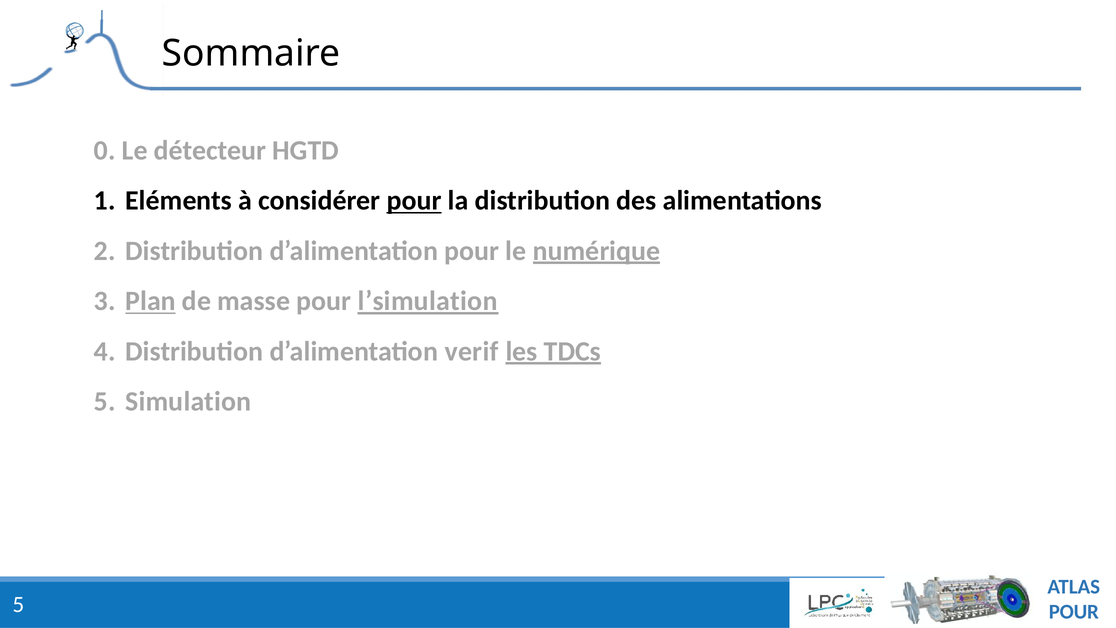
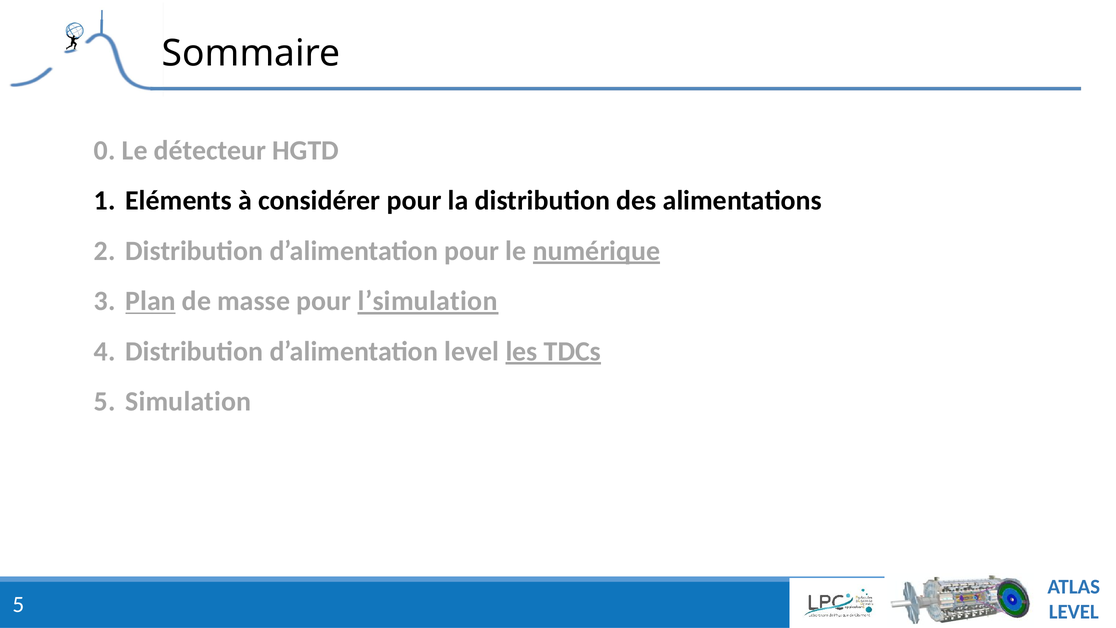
pour underline: present -> none (414, 201)
d’alimentation verif: verif -> level (472, 351)
POUR: POUR -> LEVEL (1074, 612)
